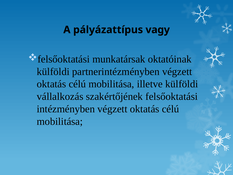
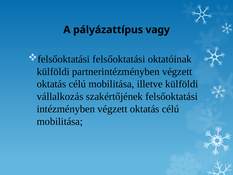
felsőoktatási munkatársak: munkatársak -> felsőoktatási (119, 59)
